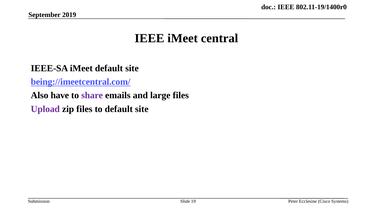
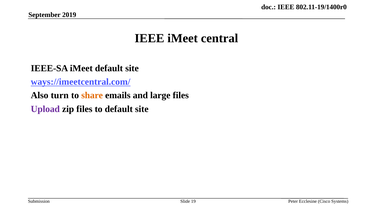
being://imeetcentral.com/: being://imeetcentral.com/ -> ways://imeetcentral.com/ (81, 82)
have: have -> turn (60, 95)
share colour: purple -> orange (92, 95)
